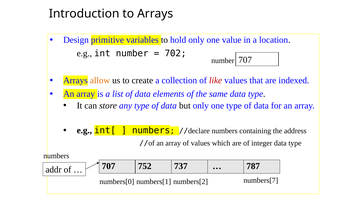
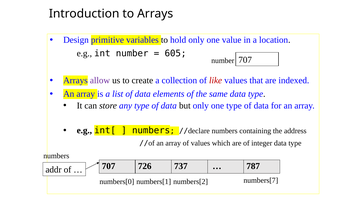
702: 702 -> 605 (175, 53)
allow colour: orange -> purple (100, 80)
752: 752 -> 726 (145, 166)
